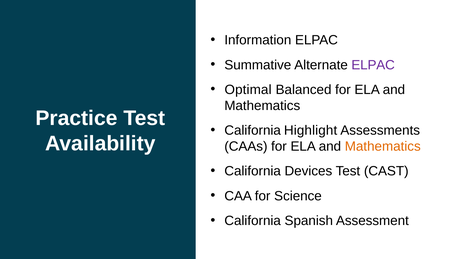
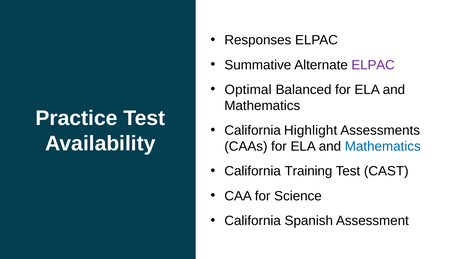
Information: Information -> Responses (258, 40)
Mathematics colour: orange -> blue (383, 146)
Devices: Devices -> Training (308, 171)
